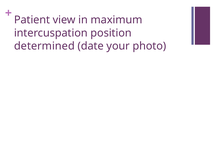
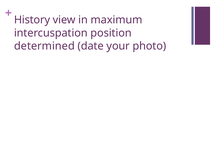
Patient: Patient -> History (32, 20)
